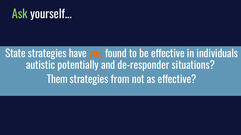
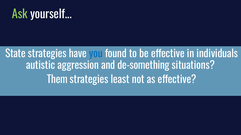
you colour: orange -> blue (96, 54)
potentially: potentially -> aggression (78, 66)
de-responder: de-responder -> de-something (143, 66)
from: from -> least (120, 80)
